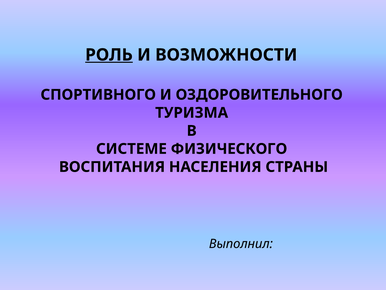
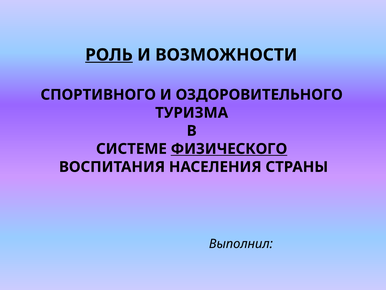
ФИЗИЧЕСКОГО underline: none -> present (229, 149)
